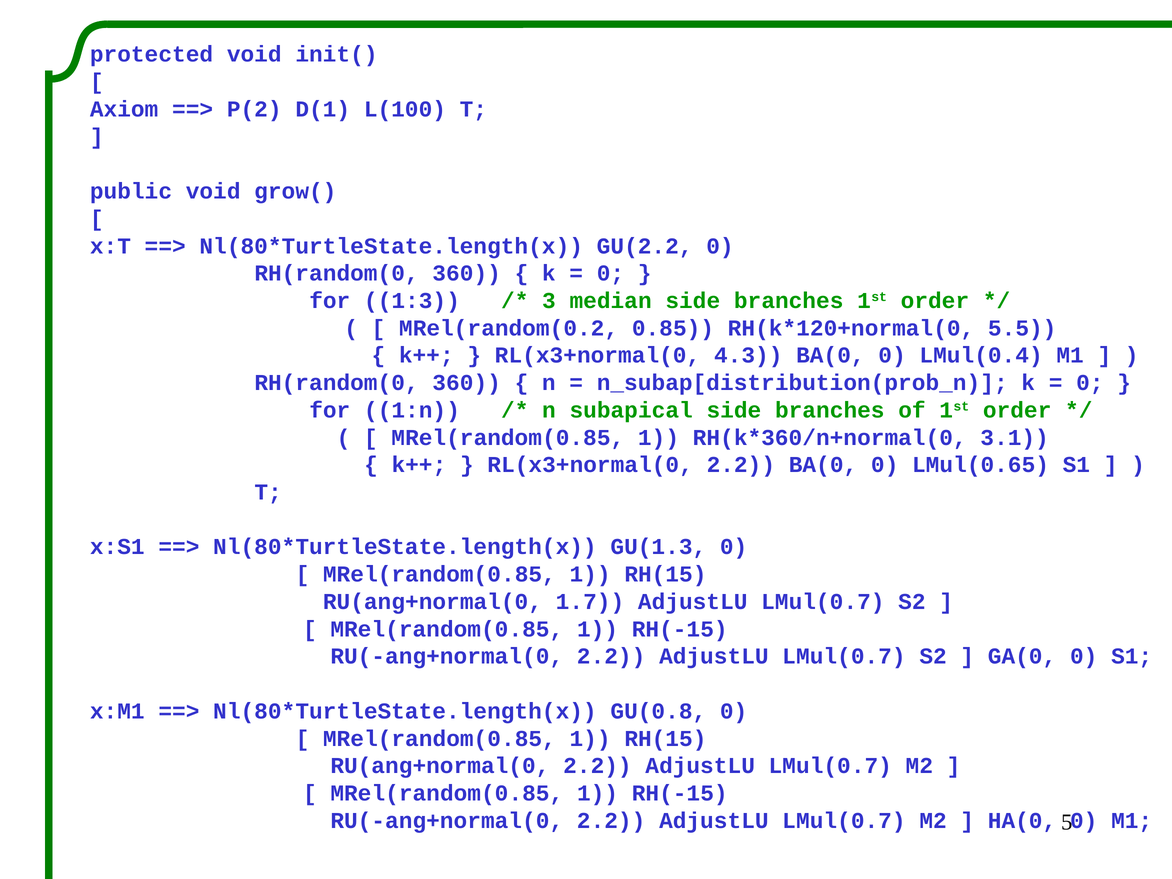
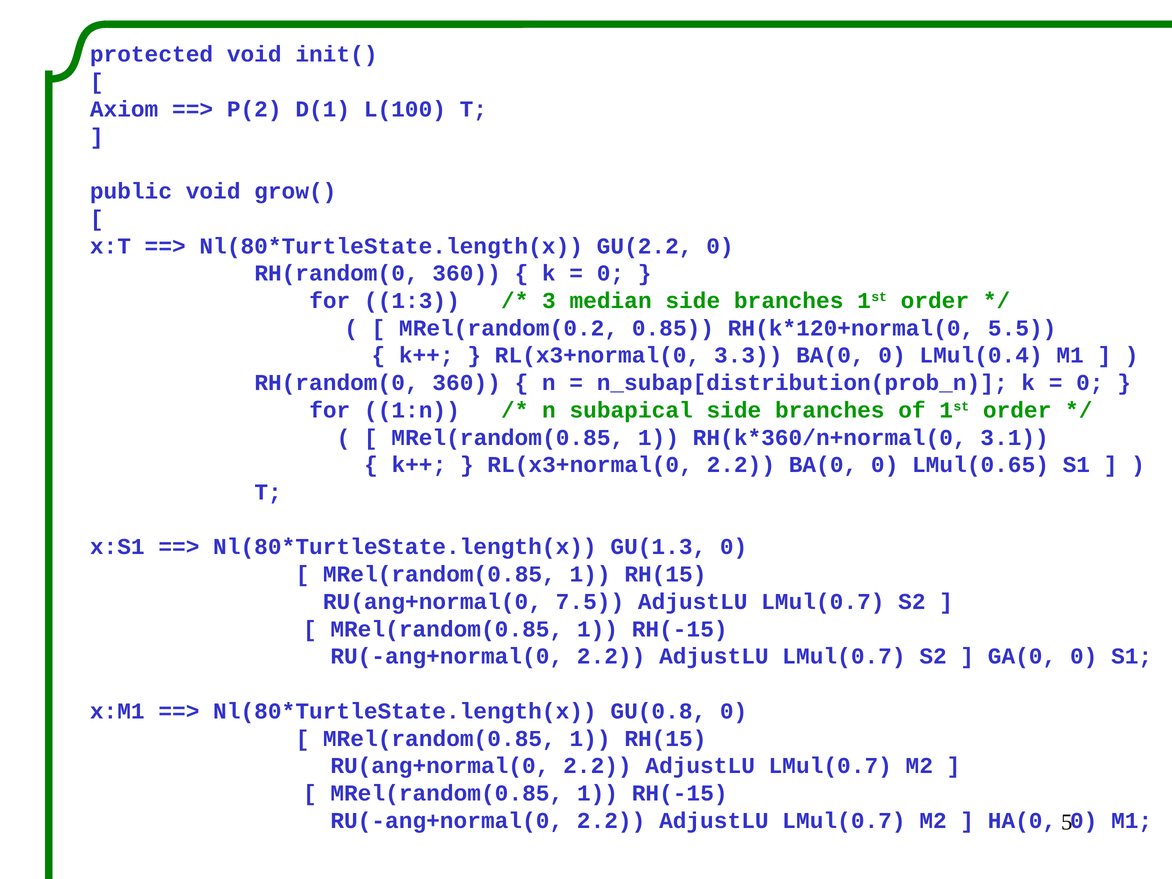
4.3: 4.3 -> 3.3 (748, 355)
1.7: 1.7 -> 7.5 (590, 602)
